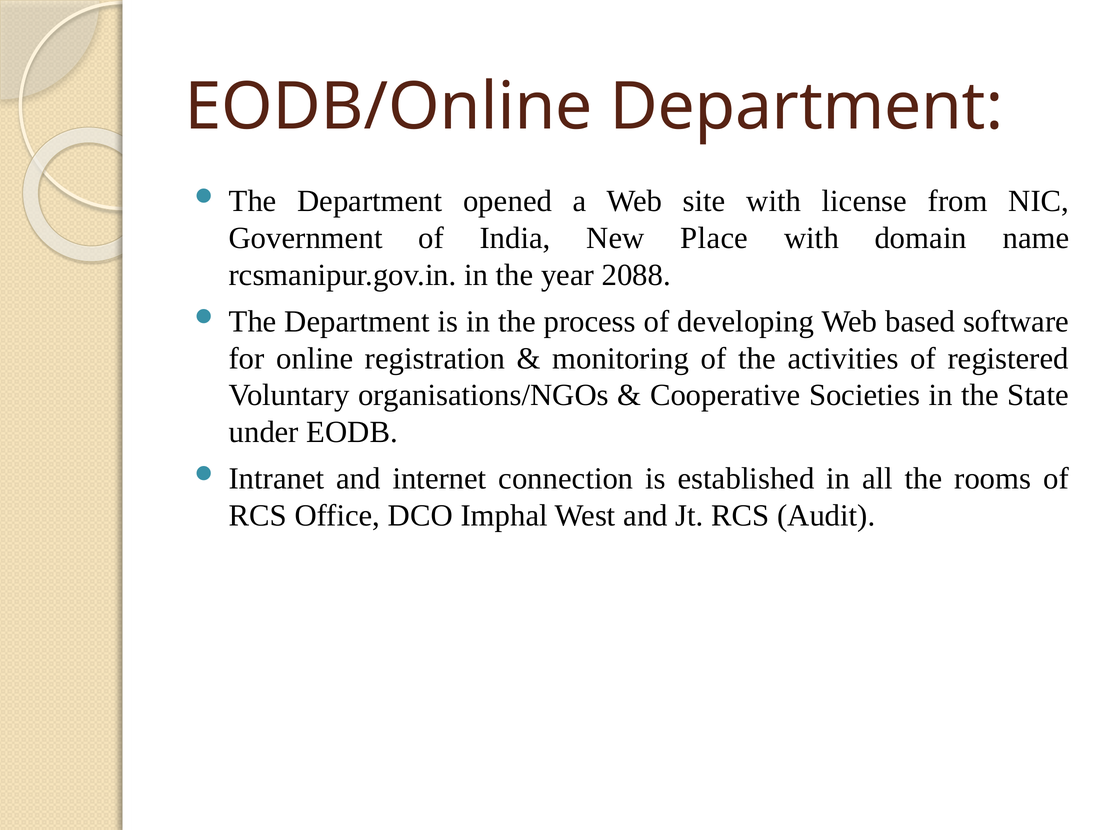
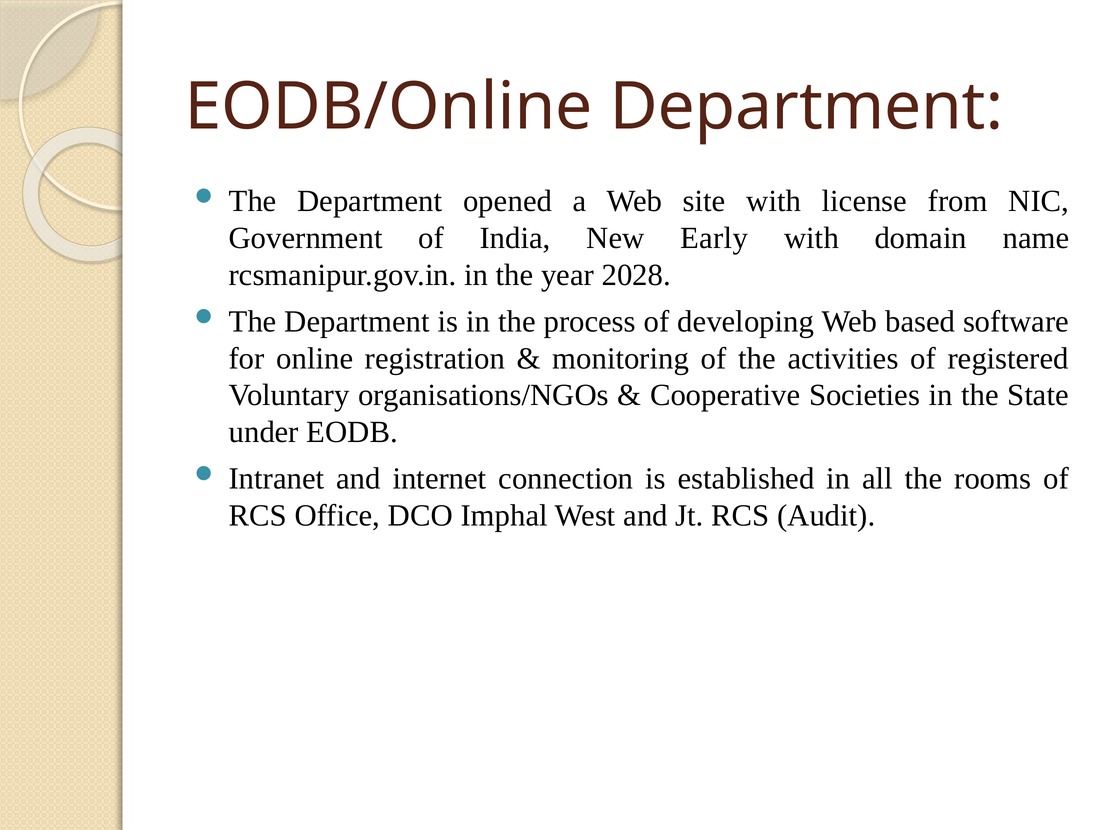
Place: Place -> Early (714, 238)
2088: 2088 -> 2028 (636, 275)
